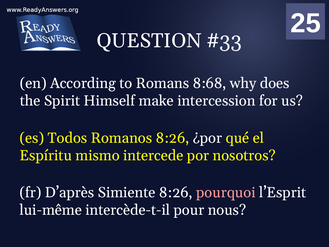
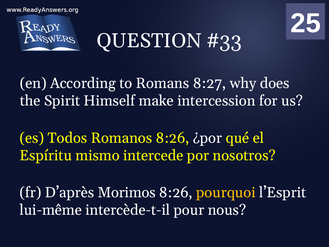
8:68: 8:68 -> 8:27 (209, 83)
Simiente: Simiente -> Morimos (127, 192)
pourquoi colour: pink -> yellow (226, 192)
